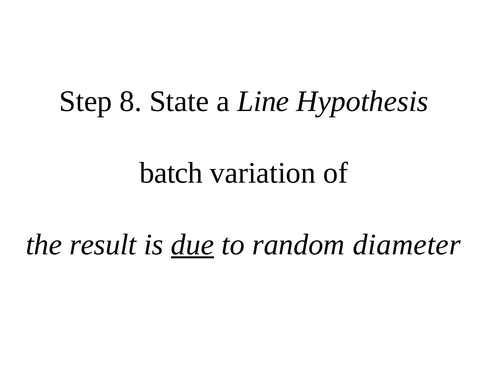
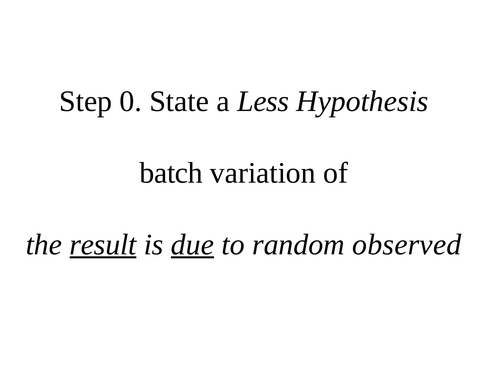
8: 8 -> 0 (131, 101)
Line: Line -> Less (263, 101)
result underline: none -> present (103, 245)
diameter: diameter -> observed (407, 245)
